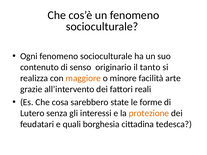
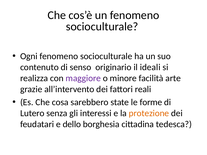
tanto: tanto -> ideali (150, 67)
maggiore colour: orange -> purple (83, 78)
quali: quali -> dello (72, 124)
